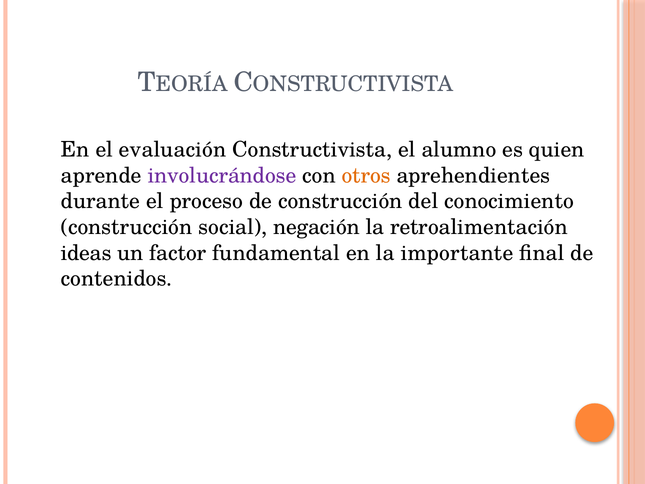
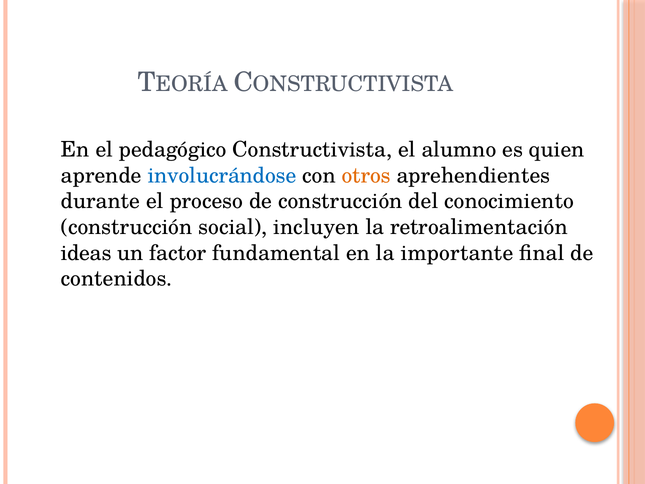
evaluación: evaluación -> pedagógico (173, 150)
involucrándose colour: purple -> blue (222, 175)
negación: negación -> incluyen (316, 227)
